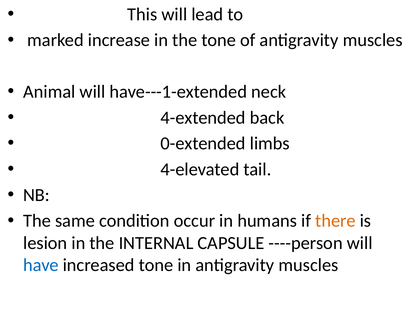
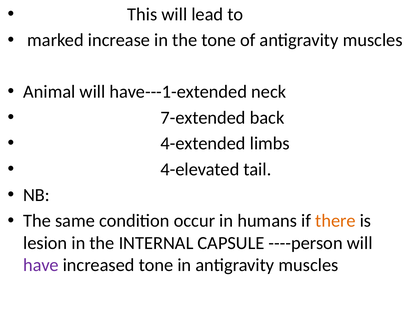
4-extended: 4-extended -> 7-extended (203, 117)
0-extended: 0-extended -> 4-extended (203, 143)
have colour: blue -> purple (41, 265)
